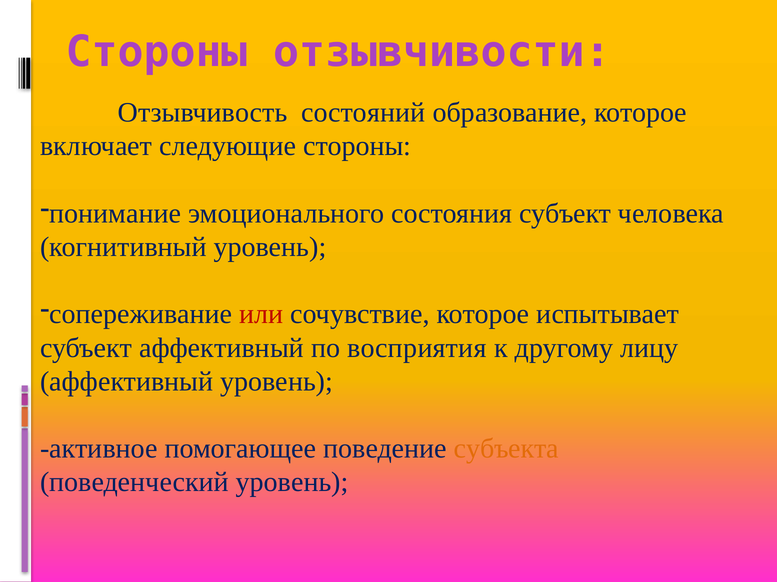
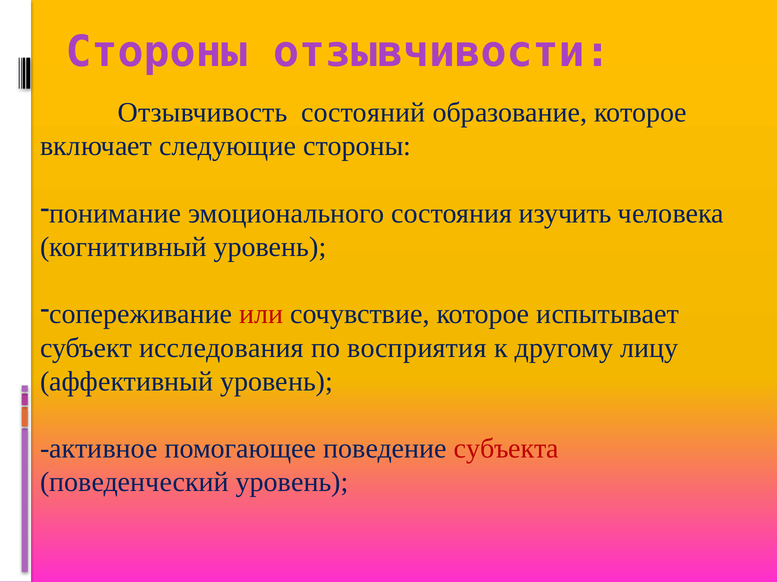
состояния субъект: субъект -> изучить (565, 214)
субъект аффективный: аффективный -> исследования (221, 348)
субъекта colour: orange -> red (506, 449)
